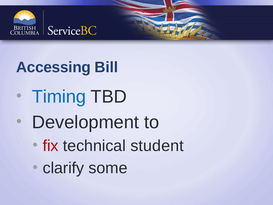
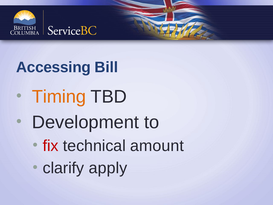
Timing colour: blue -> orange (59, 97)
student: student -> amount (157, 146)
some: some -> apply (108, 168)
